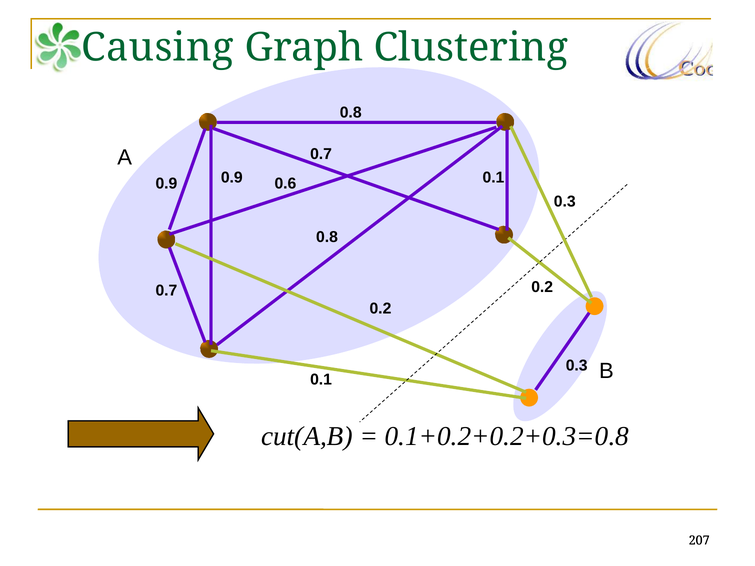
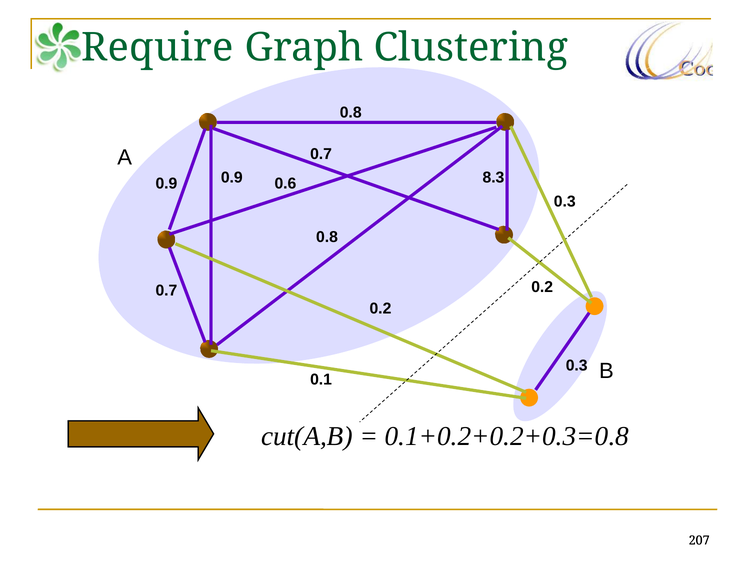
Causing: Causing -> Require (157, 48)
0.6 0.1: 0.1 -> 8.3 (493, 178)
